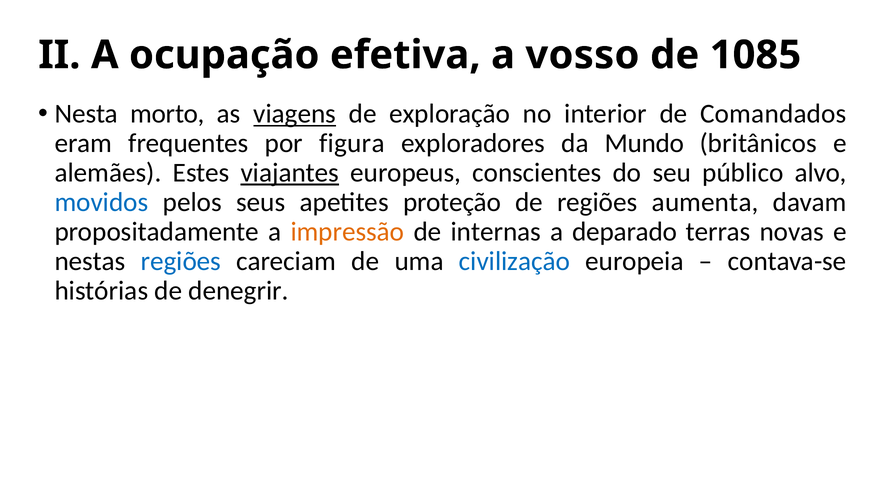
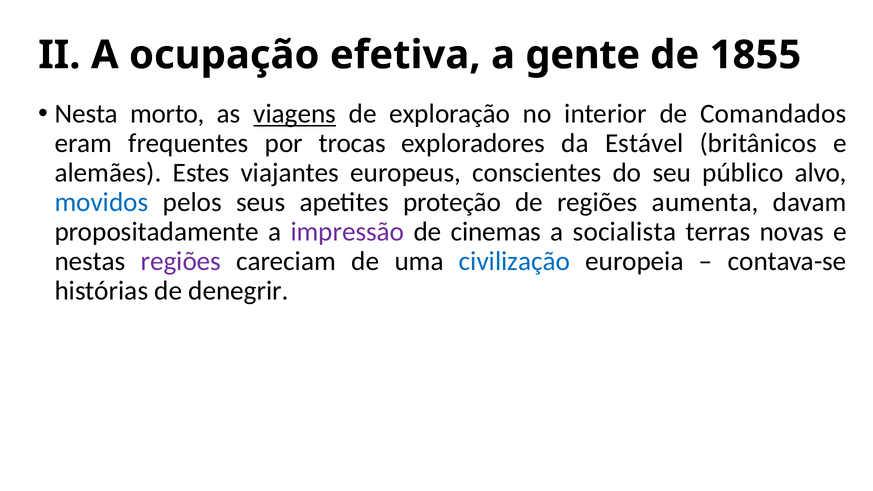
vosso: vosso -> gente (583, 55)
1085: 1085 -> 1855 (755, 55)
figura: figura -> trocas (352, 143)
Mundo: Mundo -> Estável (644, 143)
viajantes underline: present -> none (290, 173)
impressão colour: orange -> purple (347, 232)
internas: internas -> cinemas (496, 232)
deparado: deparado -> socialista (624, 232)
regiões colour: blue -> purple (181, 261)
